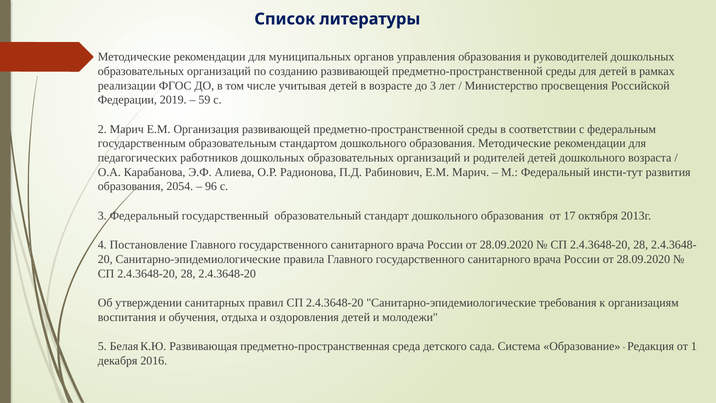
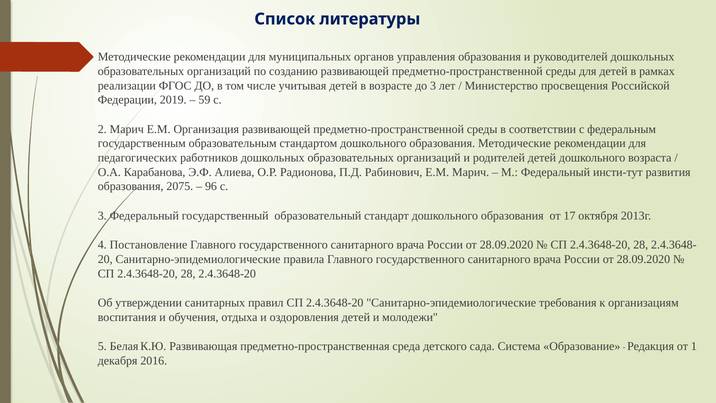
2054: 2054 -> 2075 (180, 186)
